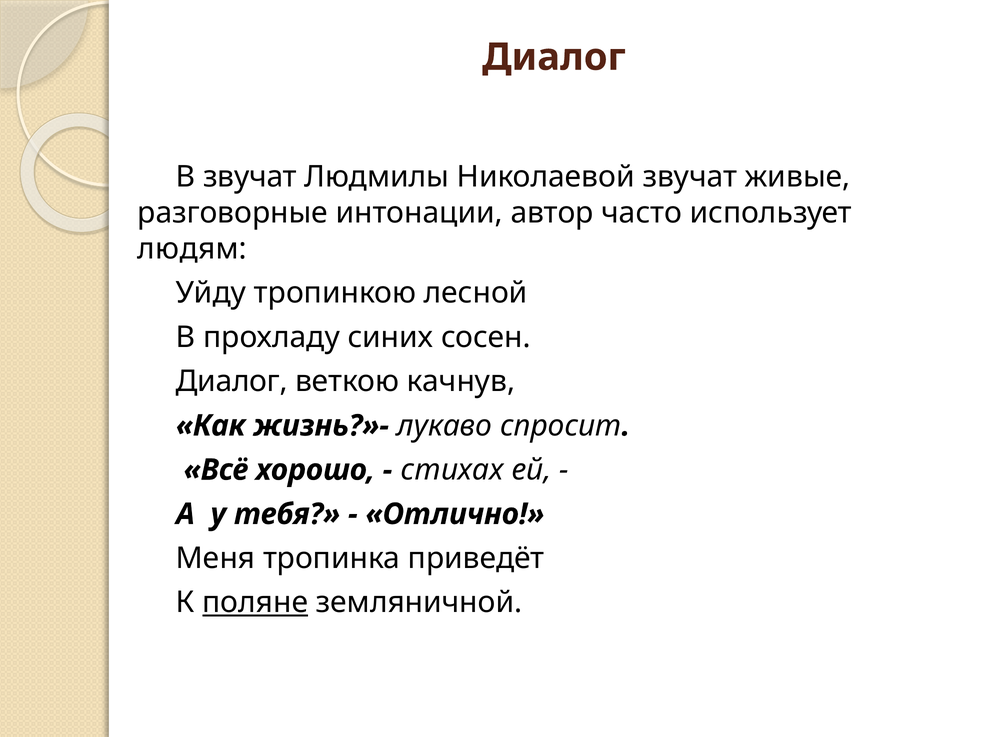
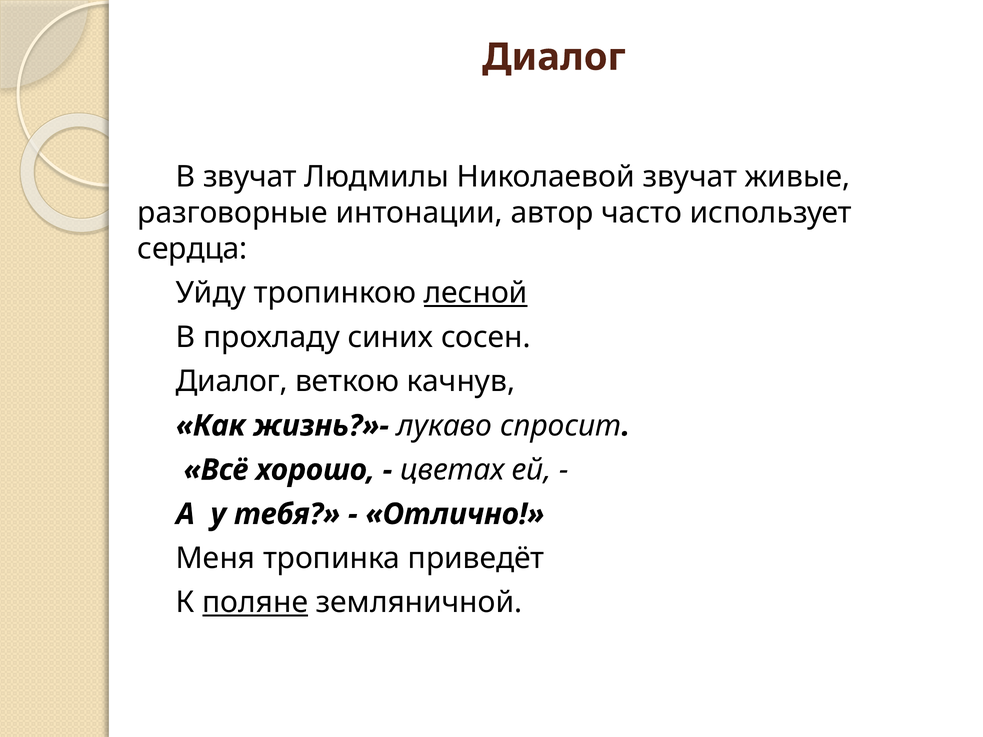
людям: людям -> сердца (192, 249)
лесной underline: none -> present (476, 293)
стихах: стихах -> цветах (452, 470)
